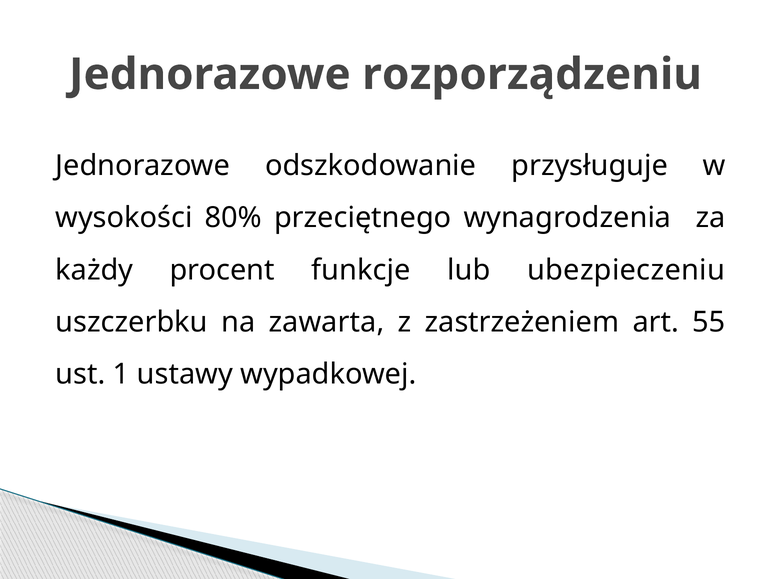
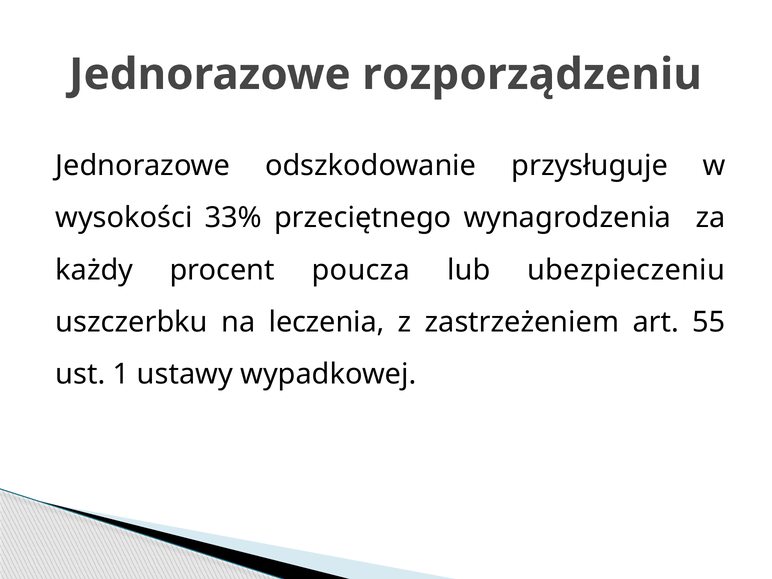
80%: 80% -> 33% (233, 218)
funkcje: funkcje -> poucza (361, 270)
zawarta: zawarta -> leczenia (327, 322)
